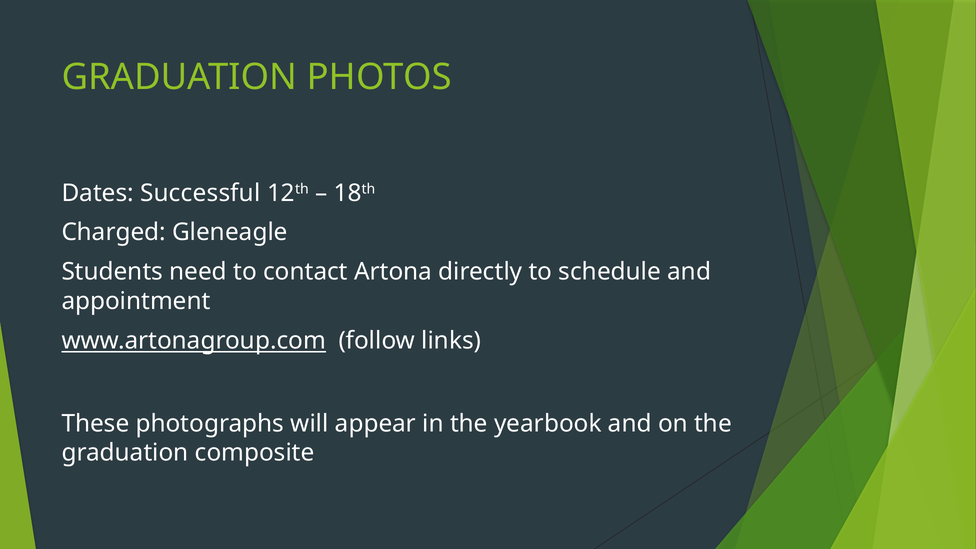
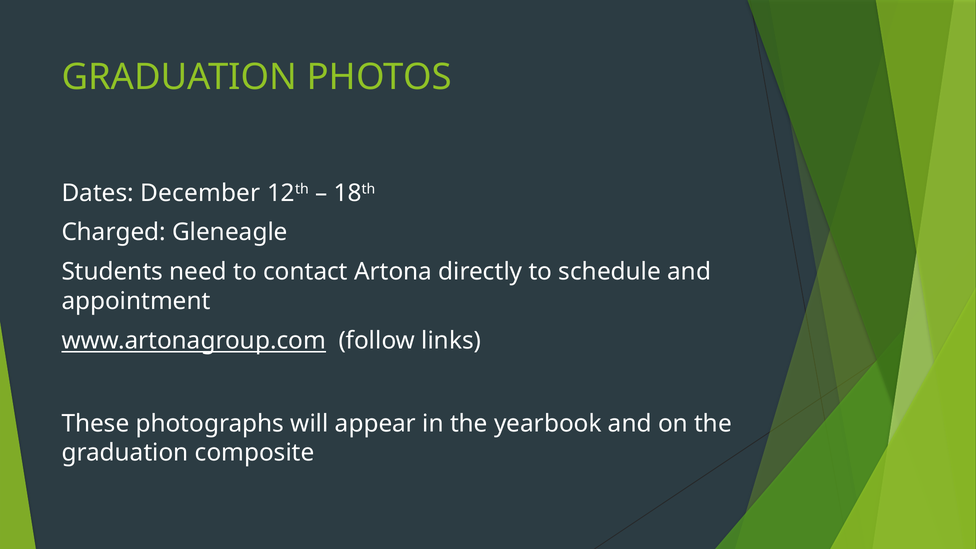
Successful: Successful -> December (200, 193)
